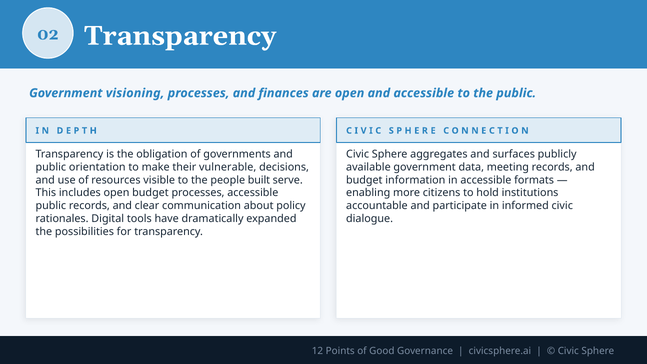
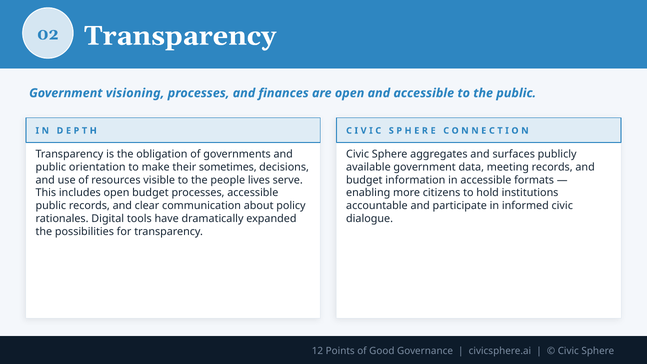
vulnerable: vulnerable -> sometimes (228, 167)
built: built -> lives (259, 180)
